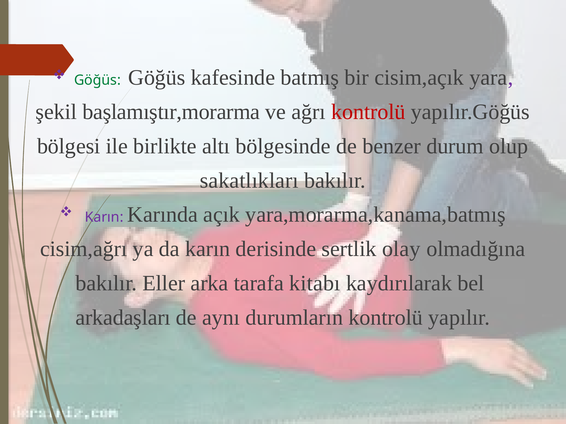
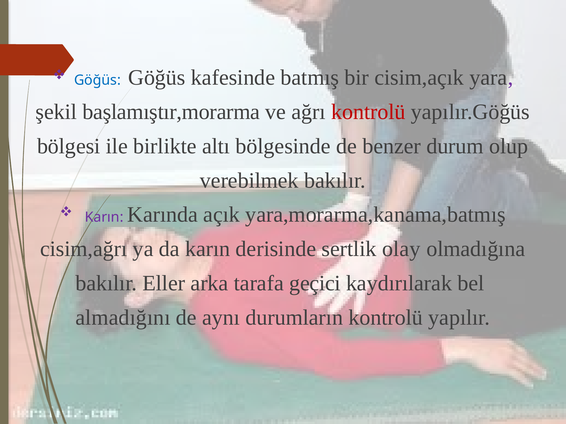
Göğüs colour: green -> blue (97, 80)
sakatlıkları: sakatlıkları -> verebilmek (249, 181)
kitabı: kitabı -> geçici (315, 284)
arkadaşları: arkadaşları -> almadığını (123, 318)
